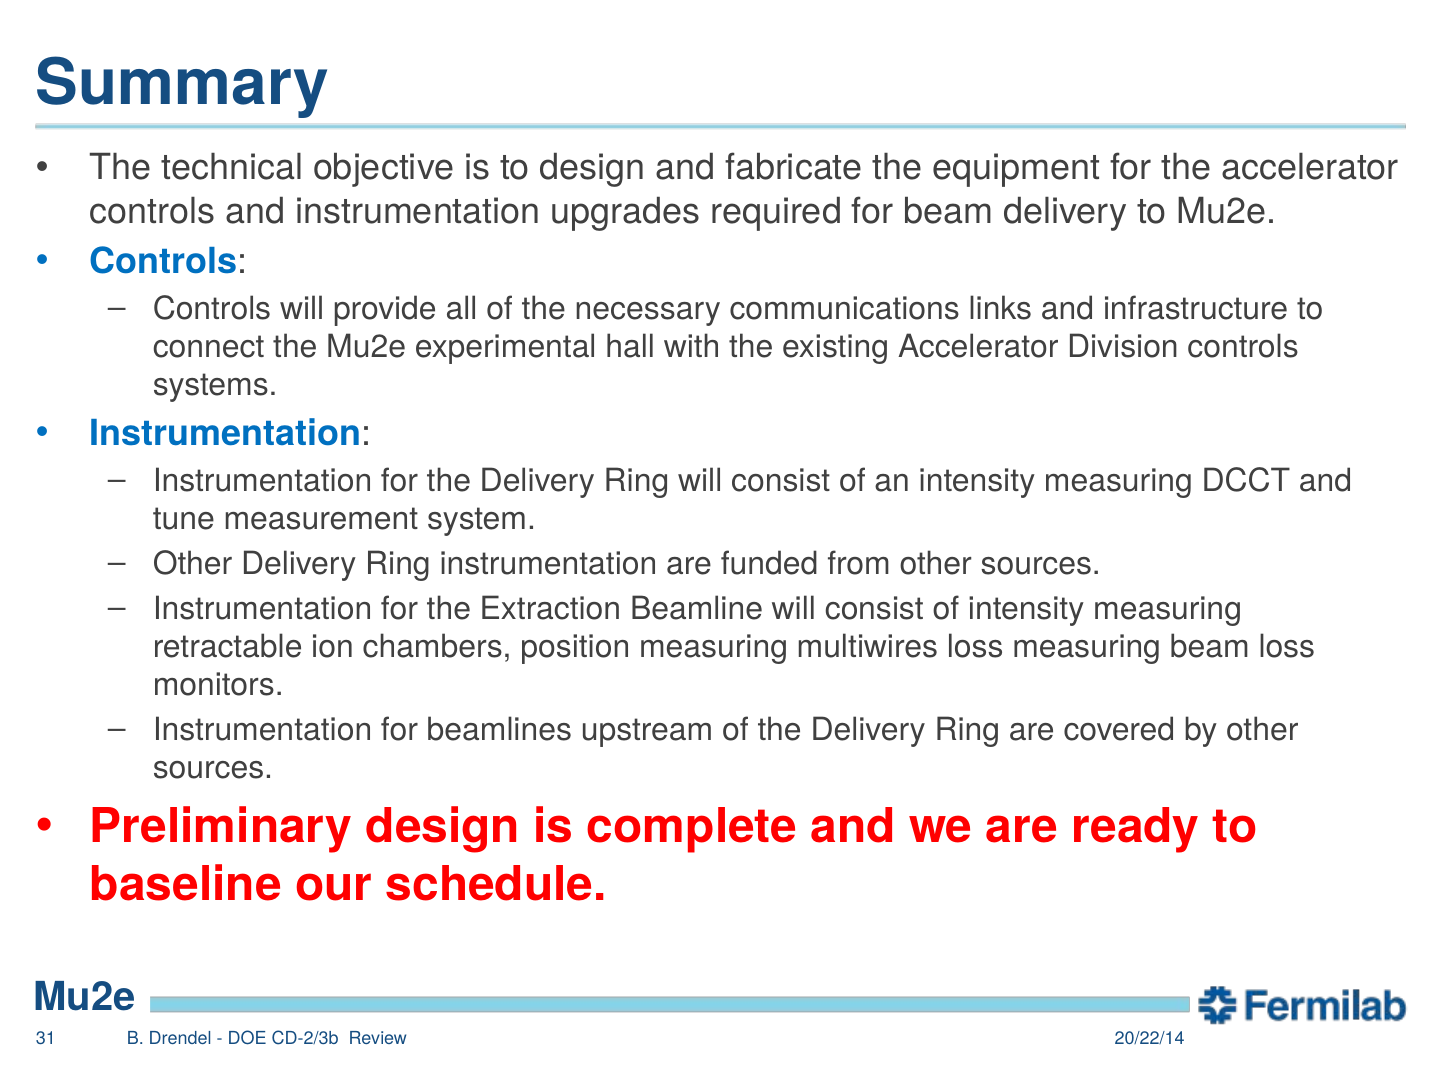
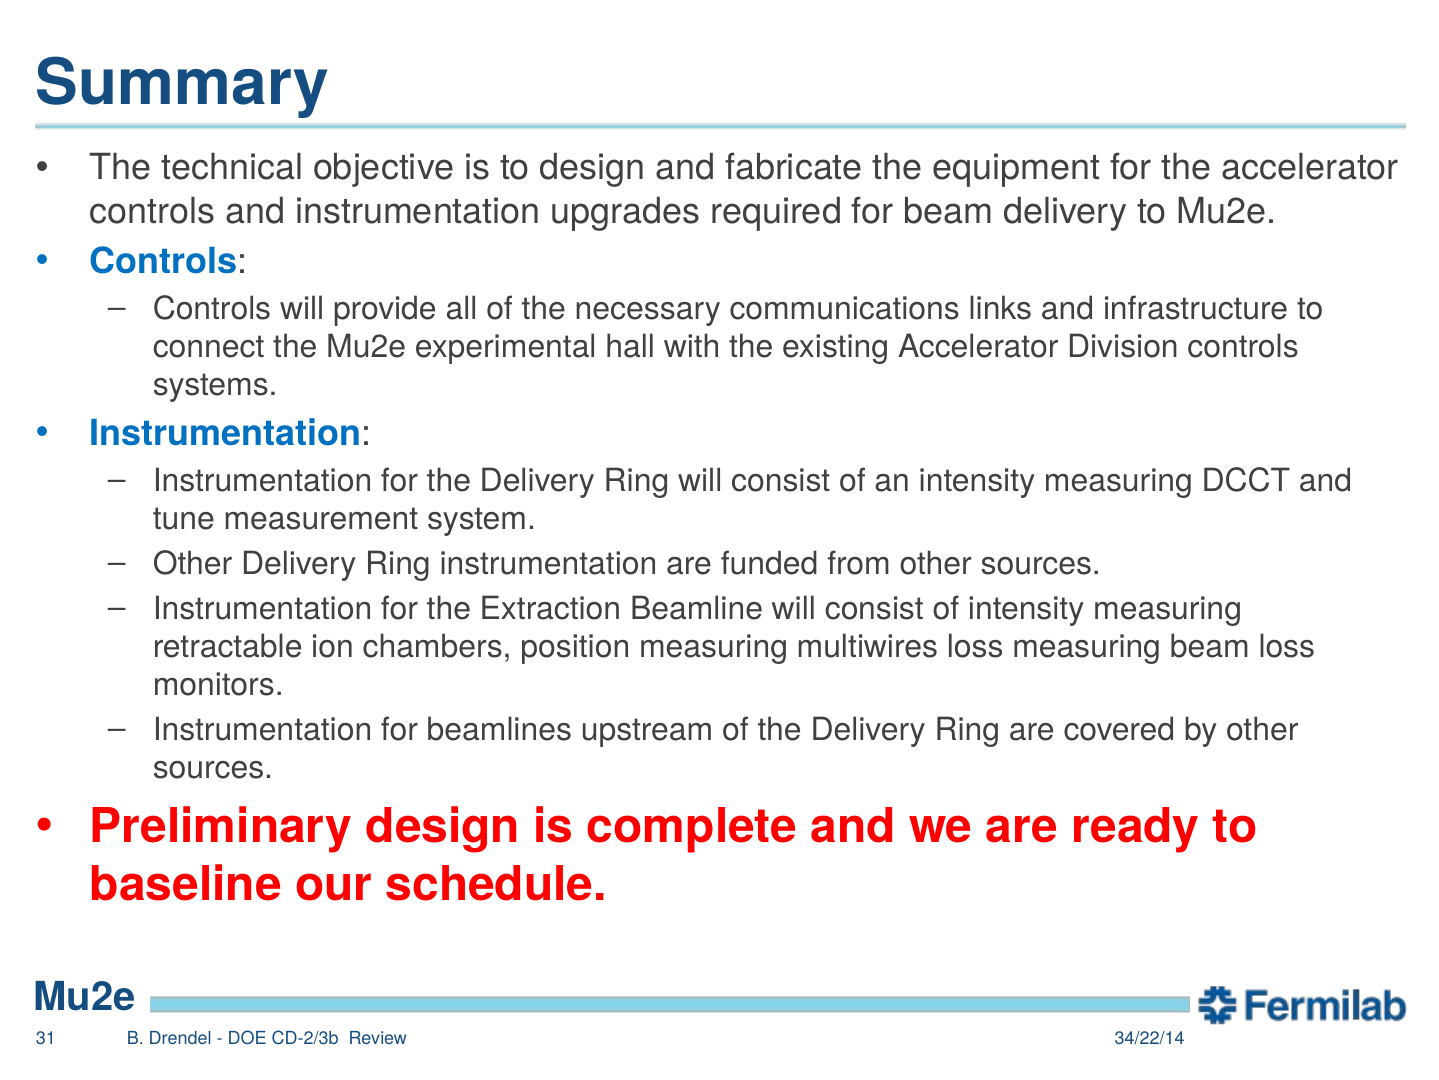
20/22/14: 20/22/14 -> 34/22/14 (1150, 1037)
